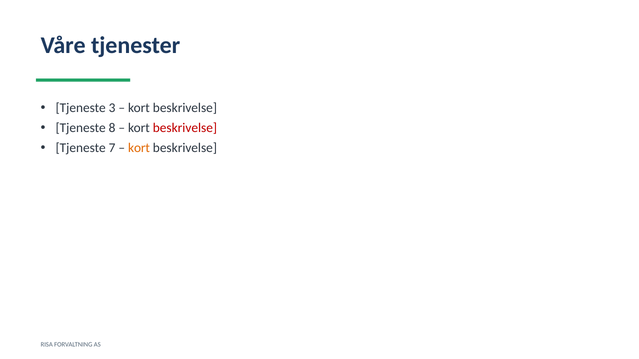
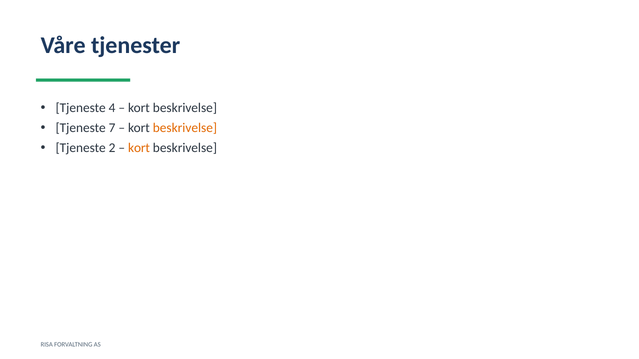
3: 3 -> 4 (112, 108)
8: 8 -> 7 (112, 128)
beskrivelse colour: red -> orange (185, 128)
7: 7 -> 2 (112, 148)
